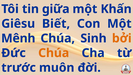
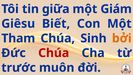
Khấn: Khấn -> Giám (116, 9)
Mênh: Mênh -> Tham (18, 38)
Chúa colour: orange -> red (54, 53)
